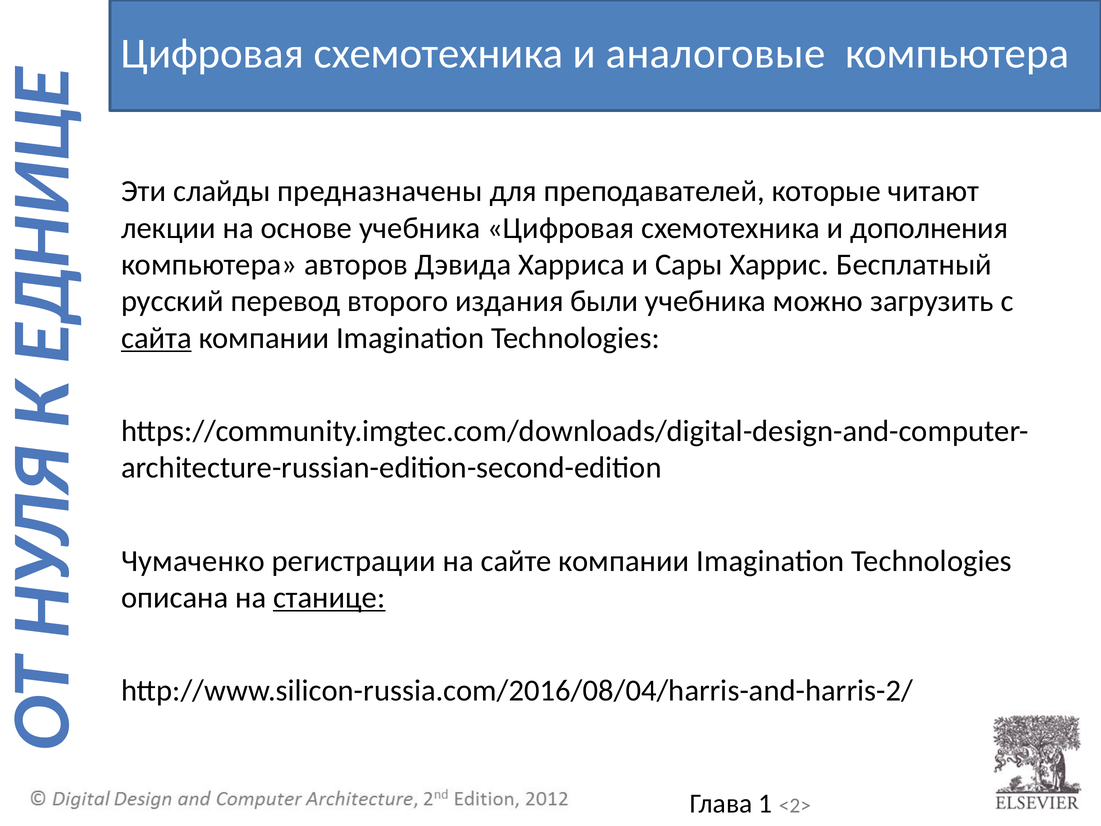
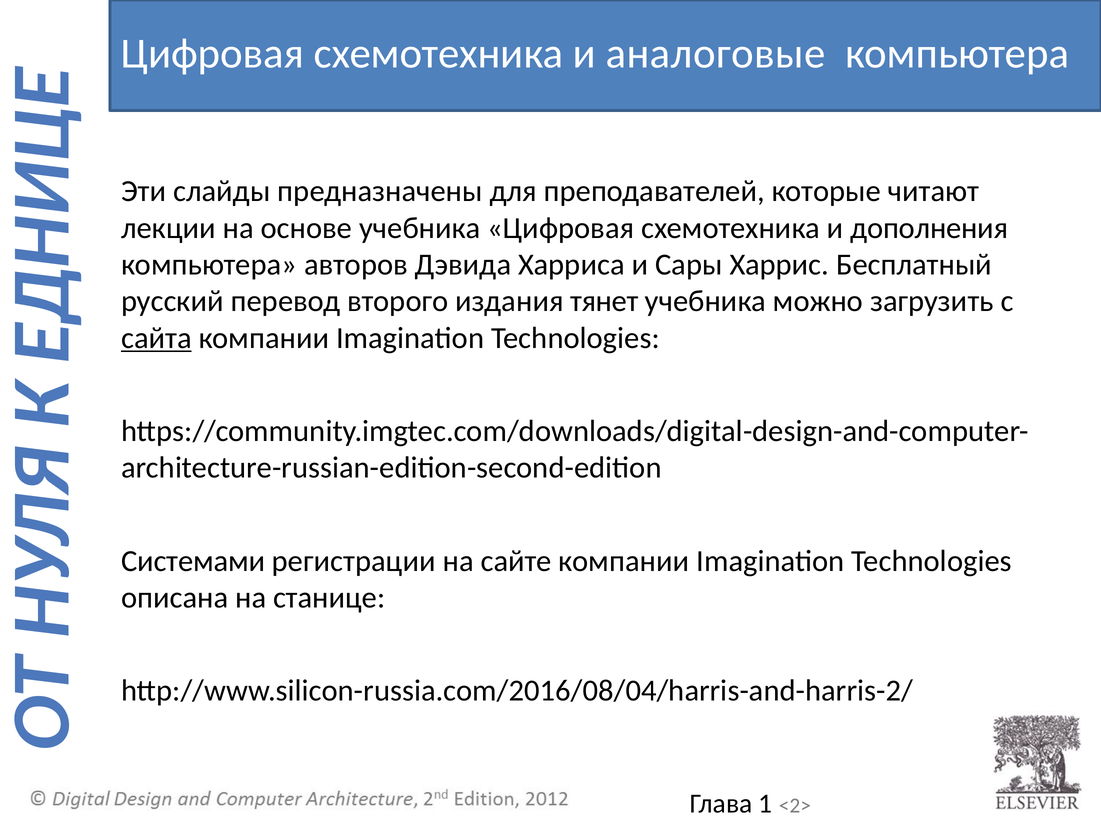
были: были -> тянет (604, 301)
Чумаченко: Чумаченко -> Системами (193, 561)
станице underline: present -> none (329, 597)
